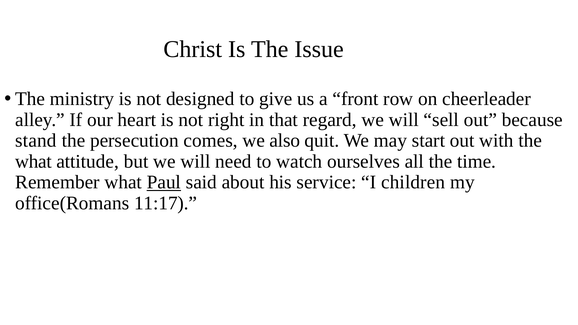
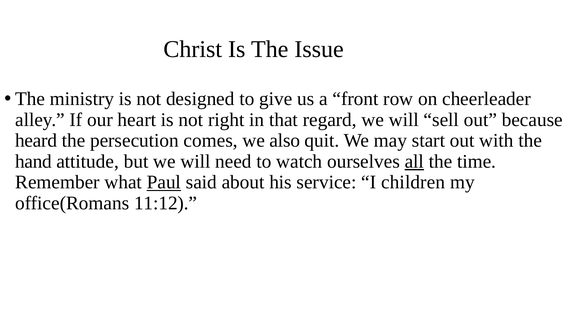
stand: stand -> heard (36, 141)
what: what -> hand (33, 161)
all underline: none -> present (414, 161)
11:17: 11:17 -> 11:12 (166, 203)
